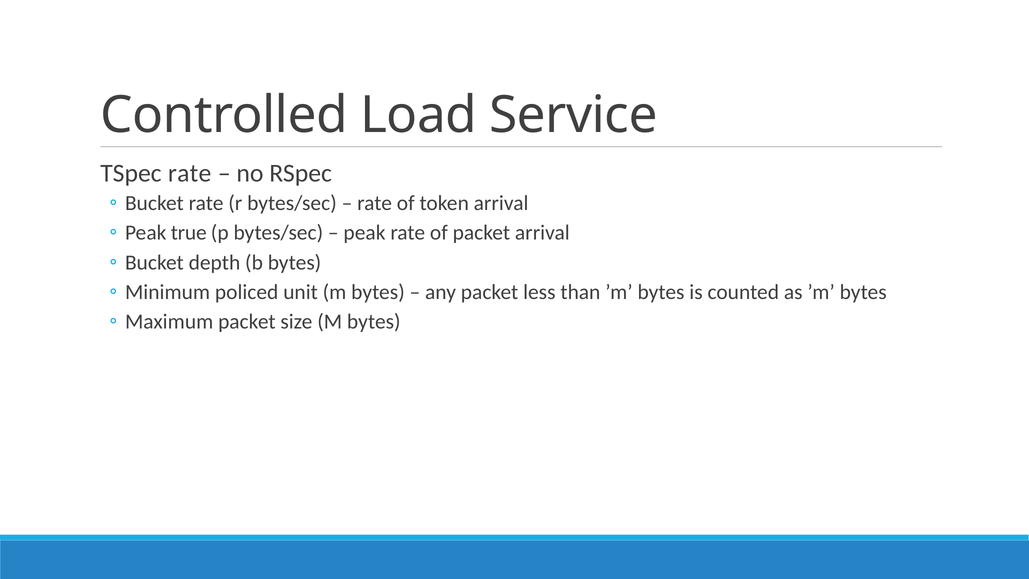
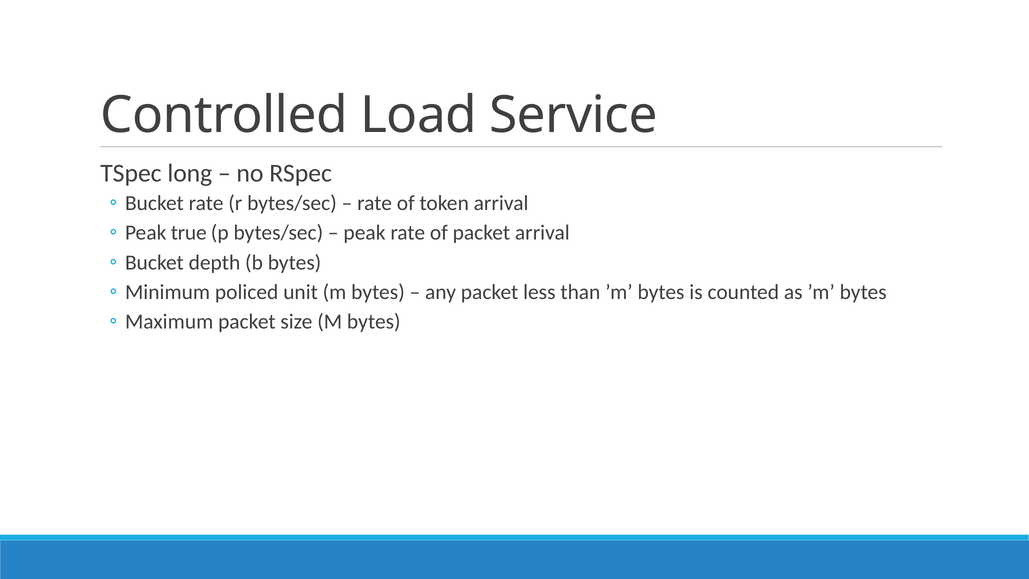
TSpec rate: rate -> long (190, 173)
